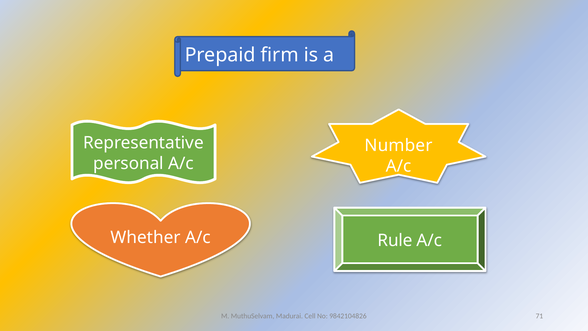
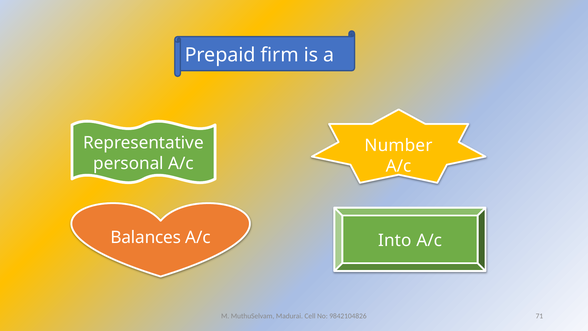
Whether: Whether -> Balances (146, 237)
Rule: Rule -> Into (395, 240)
